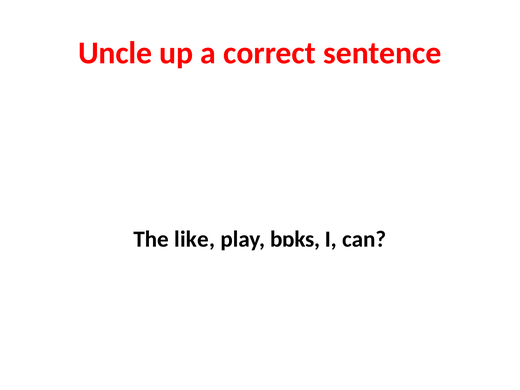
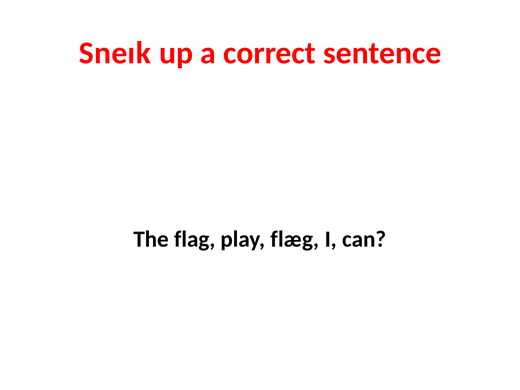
Uncle: Uncle -> Sneɪk (115, 53)
like: like -> flag (195, 239)
bɒks: bɒks -> flæg (295, 239)
